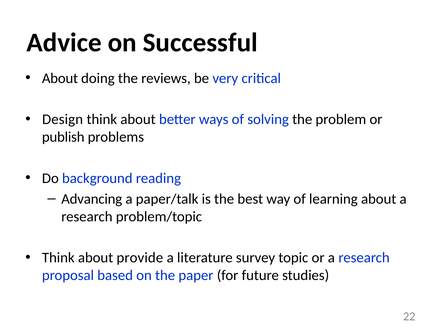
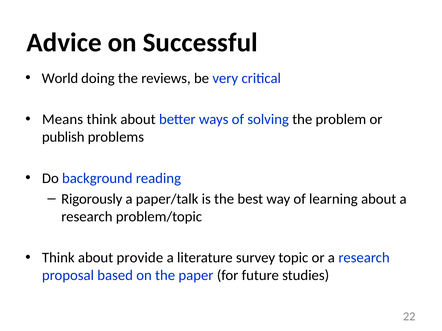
About: About -> World (60, 78)
Design: Design -> Means (63, 120)
Advancing: Advancing -> Rigorously (92, 199)
